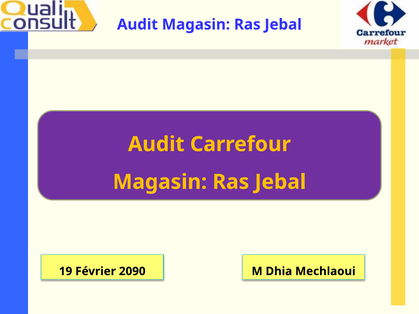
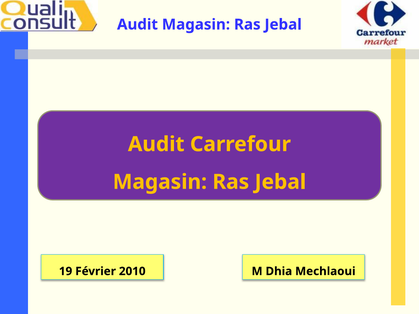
2090: 2090 -> 2010 (132, 271)
